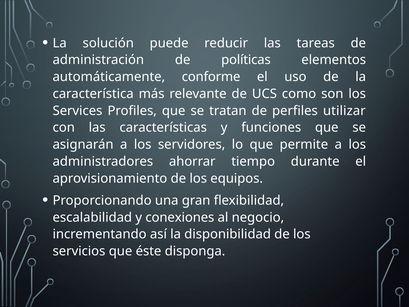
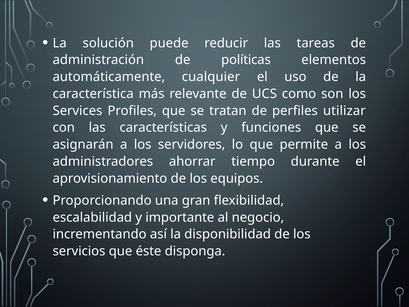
conforme: conforme -> cualquier (211, 77)
conexiones: conexiones -> importante (180, 217)
